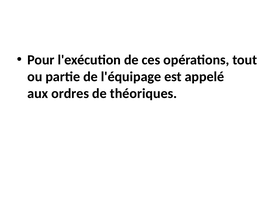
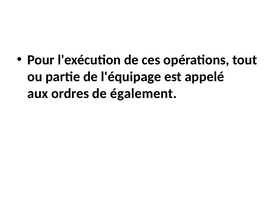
théoriques: théoriques -> également (143, 93)
